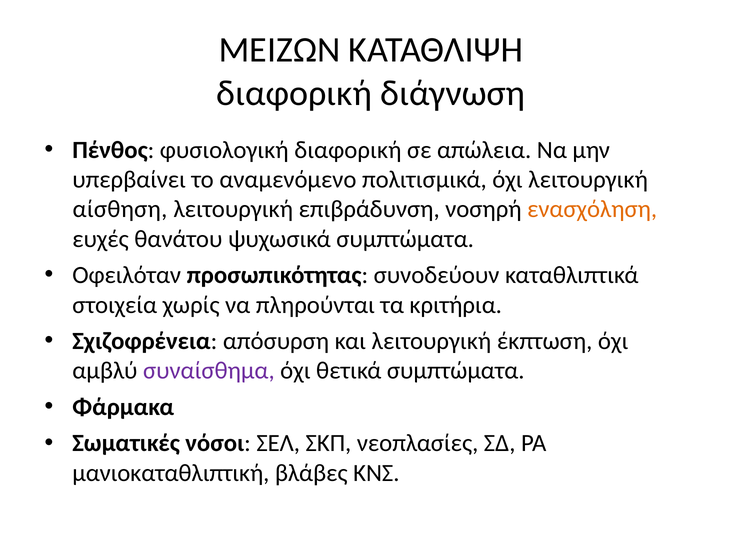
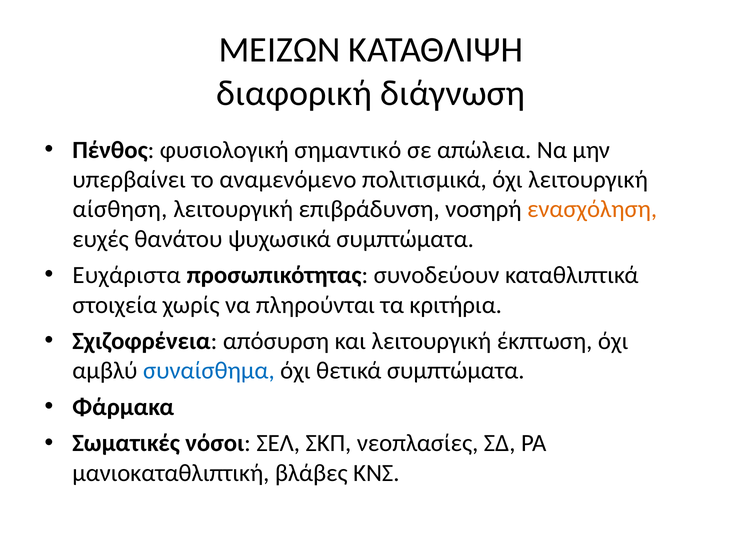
φυσιολογική διαφορική: διαφορική -> σημαντικό (348, 150)
Οφειλόταν: Οφειλόταν -> Ευχάριστα (126, 275)
συναίσθημα colour: purple -> blue (209, 371)
